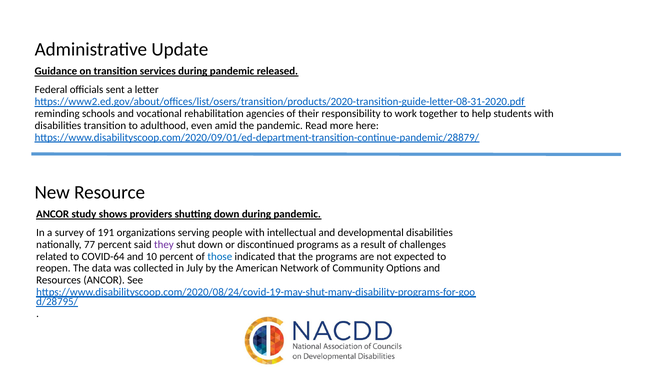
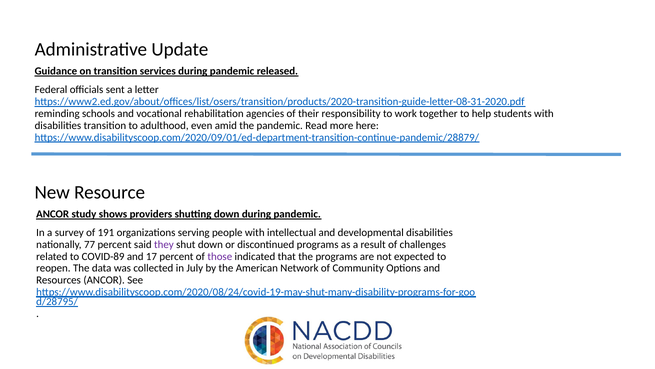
COVID-64: COVID-64 -> COVID-89 (103, 256)
10: 10 -> 17 (151, 256)
those colour: blue -> purple (220, 256)
